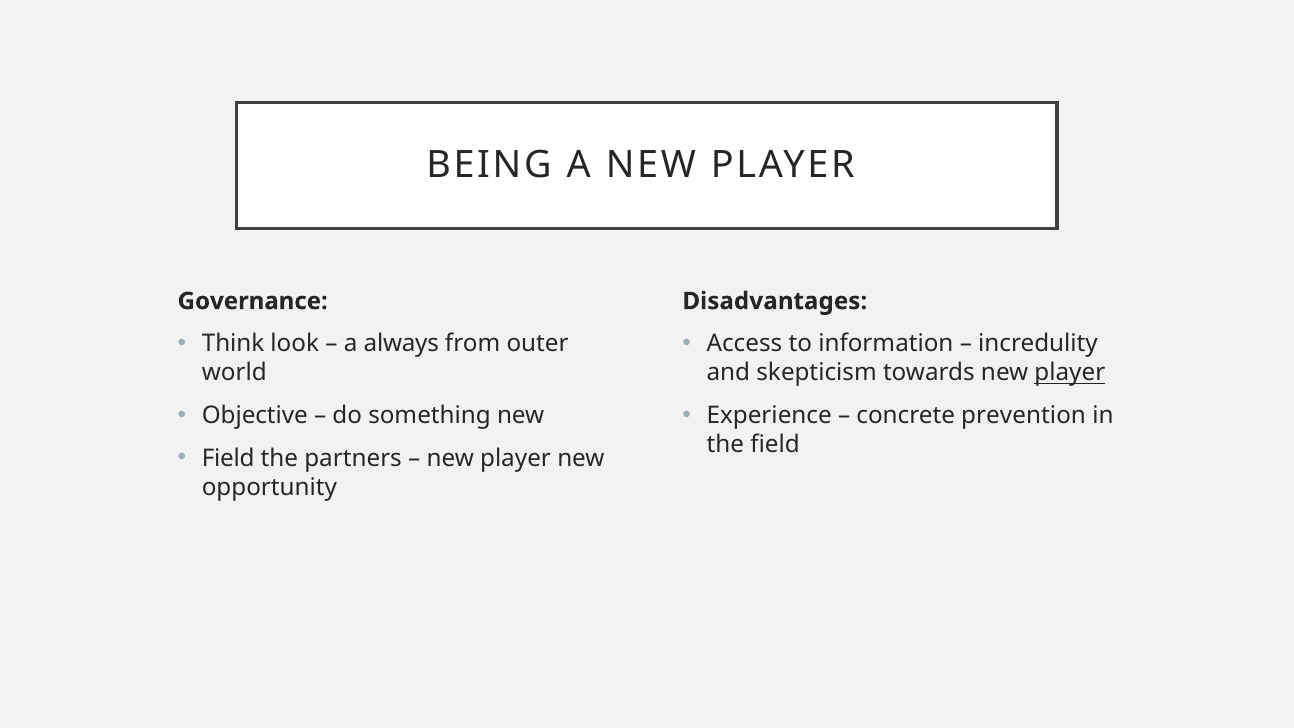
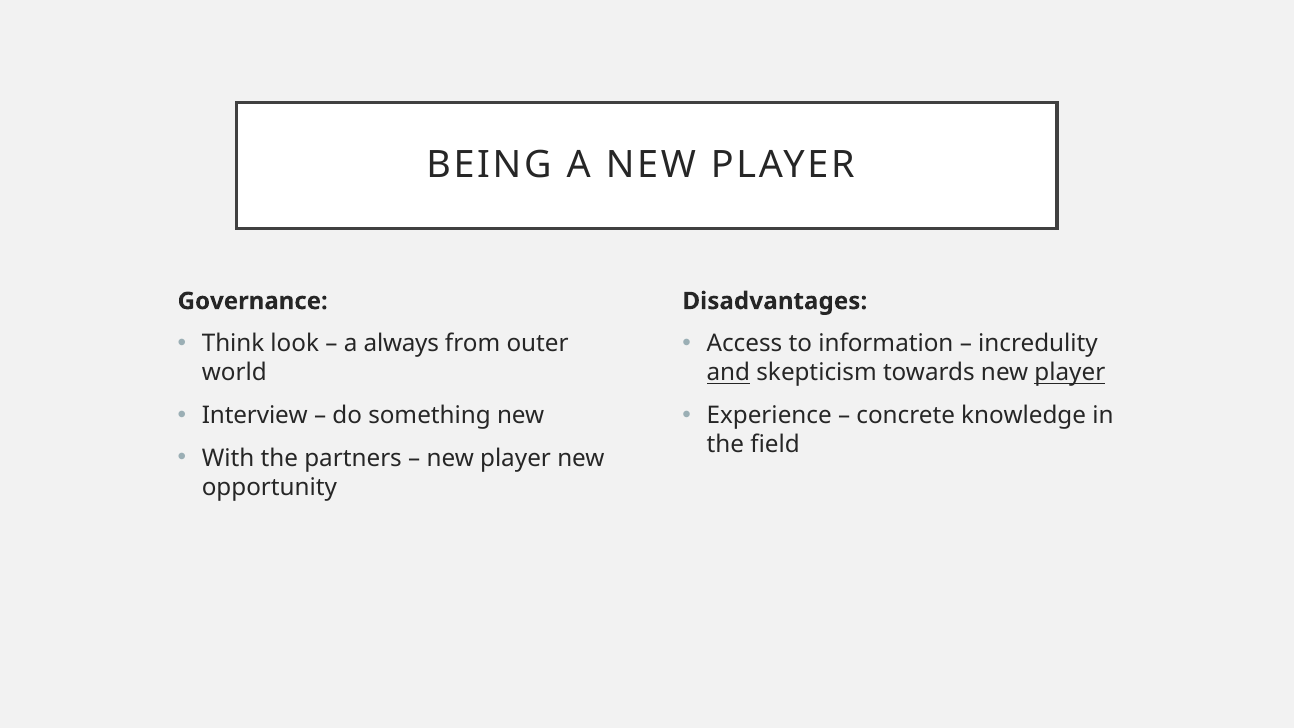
and underline: none -> present (728, 373)
Objective: Objective -> Interview (255, 415)
prevention: prevention -> knowledge (1024, 415)
Field: Field -> With (228, 458)
